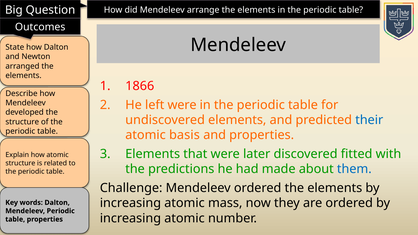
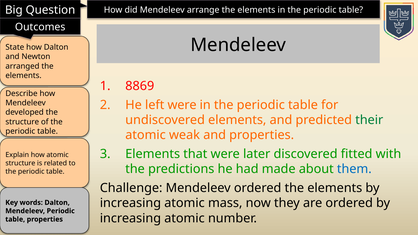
1866: 1866 -> 8869 (140, 86)
their colour: blue -> green (369, 120)
basis: basis -> weak (185, 135)
